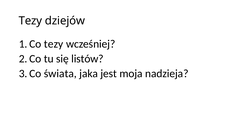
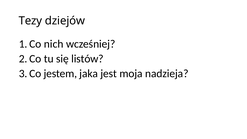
tezy: tezy -> nich (54, 44)
świata: świata -> jestem (60, 74)
